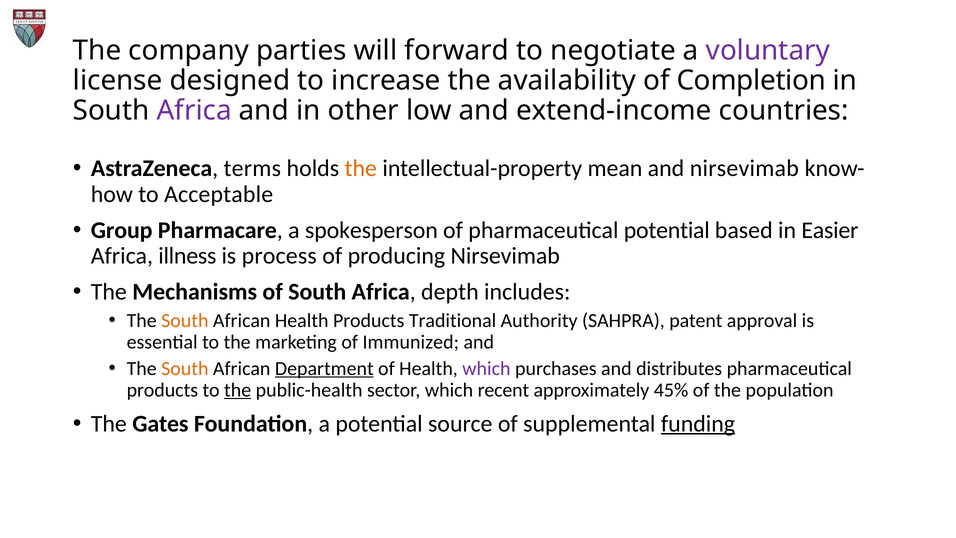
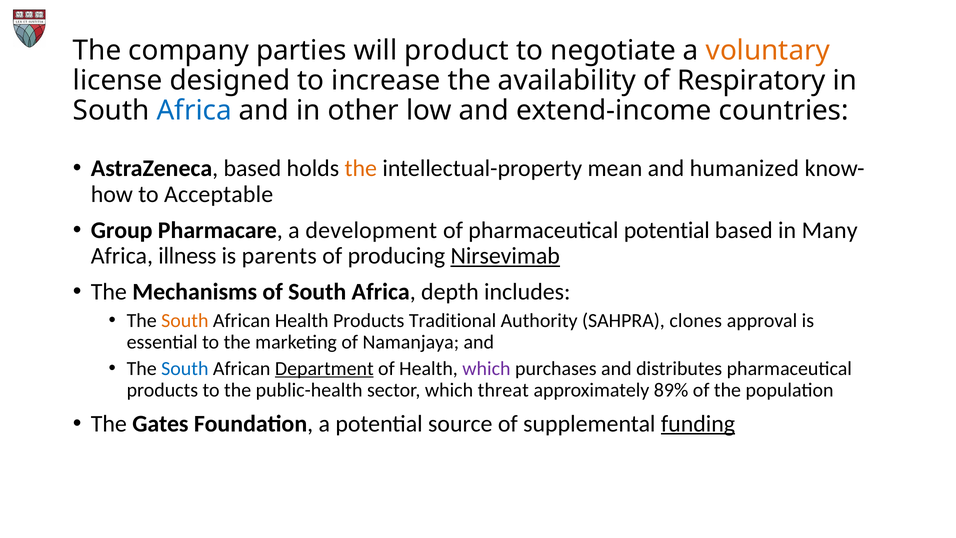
forward: forward -> product (457, 50)
voluntary colour: purple -> orange (768, 50)
Completion: Completion -> Respiratory (751, 80)
Africa colour: purple -> blue (194, 110)
AstraZeneca terms: terms -> based (252, 168)
and nirsevimab: nirsevimab -> humanized (744, 168)
spokesperson: spokesperson -> development (371, 230)
Easier: Easier -> Many (830, 230)
process: process -> parents (279, 256)
Nirsevimab underline: none -> present (505, 256)
patent: patent -> clones (696, 320)
Immunized: Immunized -> Namanjaya (411, 342)
South colour: orange -> blue (185, 368)
the underline: present -> none (238, 390)
recent: recent -> threat (503, 390)
45%: 45% -> 89% (671, 390)
